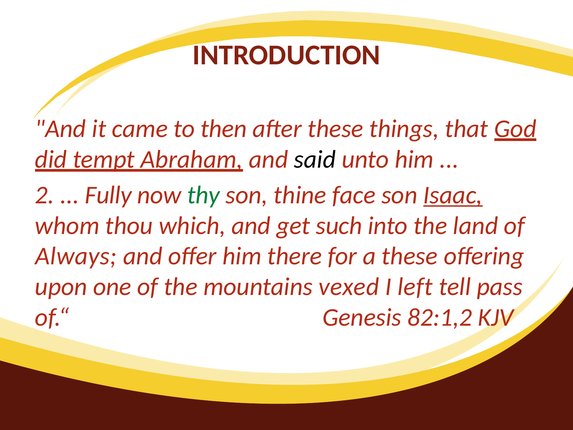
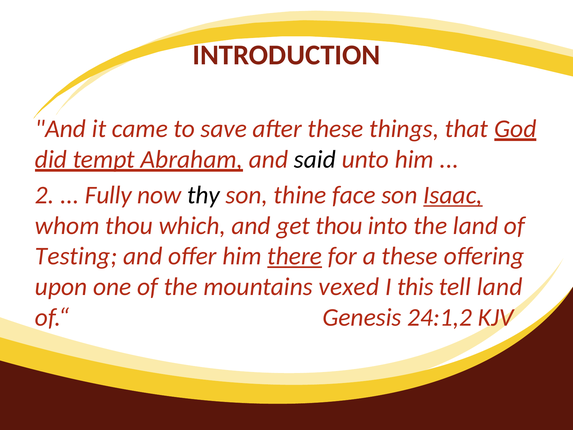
then: then -> save (224, 129)
thy colour: green -> black (203, 195)
get such: such -> thou (339, 225)
Always: Always -> Testing (76, 256)
there underline: none -> present (295, 256)
left: left -> this (415, 287)
tell pass: pass -> land (500, 287)
82:1,2: 82:1,2 -> 24:1,2 (440, 317)
